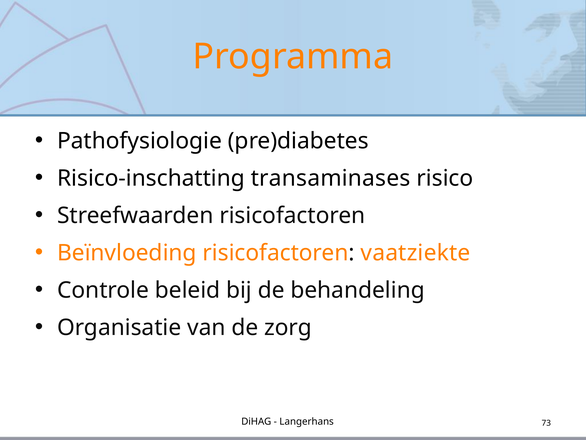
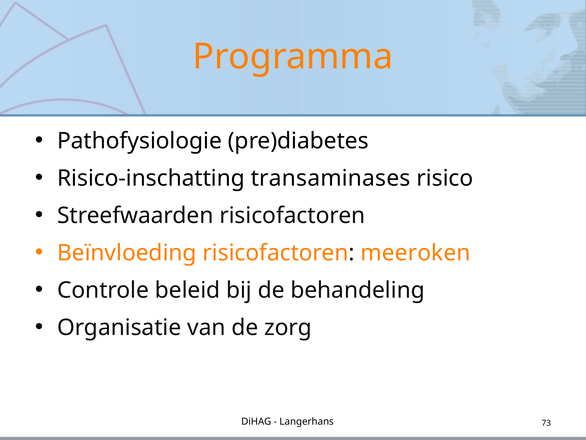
vaatziekte: vaatziekte -> meeroken (416, 253)
